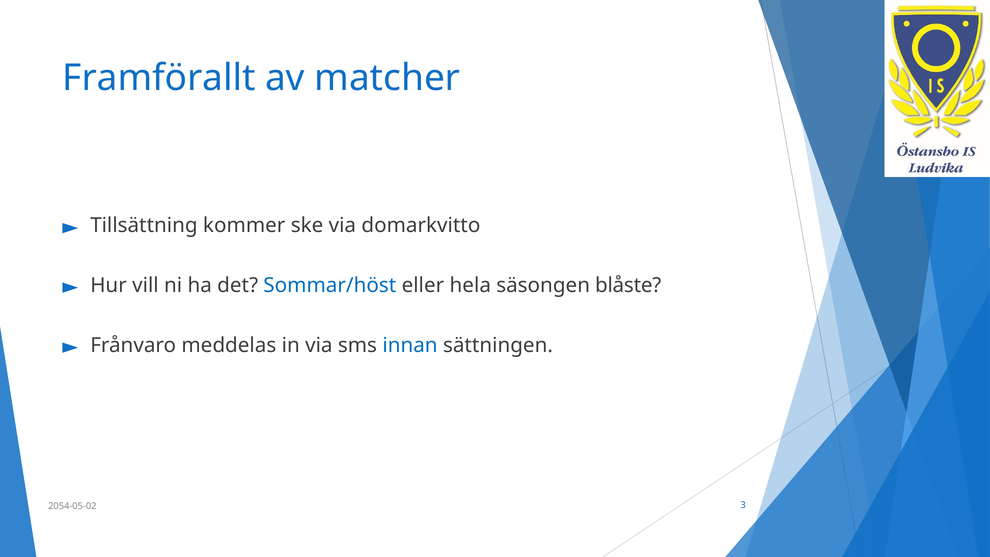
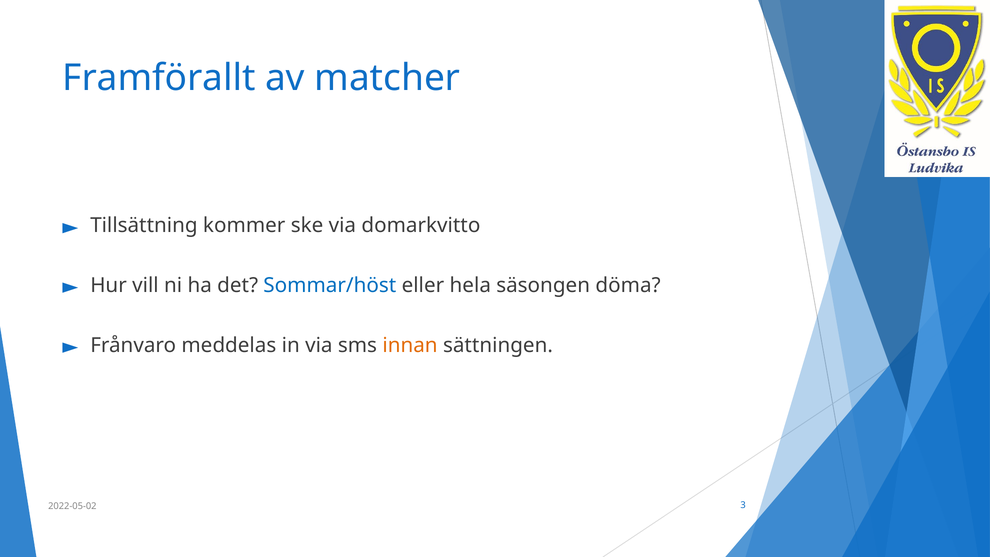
blåste: blåste -> döma (628, 286)
innan colour: blue -> orange (410, 345)
2054-05-02: 2054-05-02 -> 2022-05-02 (72, 506)
